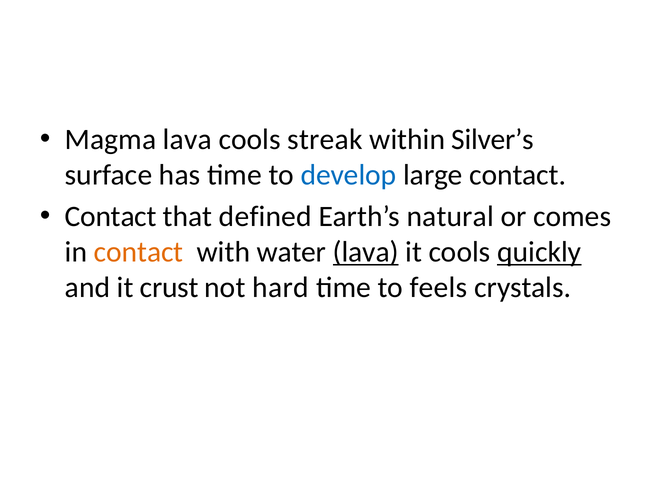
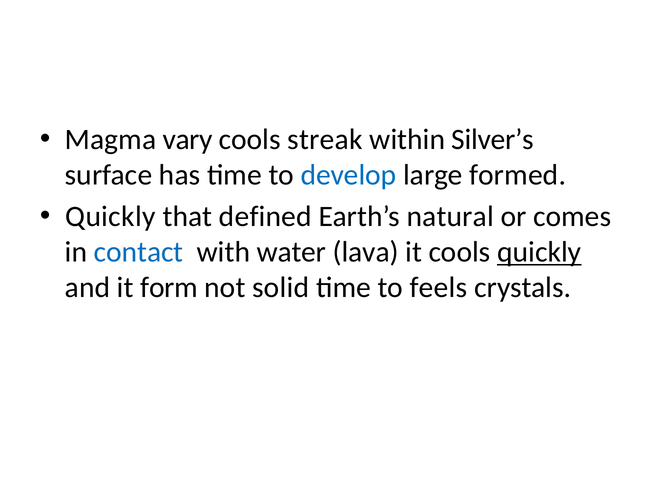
Magma lava: lava -> vary (188, 140)
large contact: contact -> formed (518, 175)
Contact: Contact -> Quickly (110, 217)
contact colour: orange -> blue (139, 252)
lava underline: present -> none (366, 252)
crust: crust -> form (169, 288)
hard: hard -> solid (281, 288)
